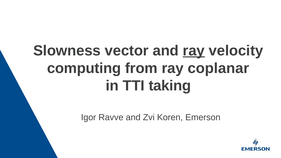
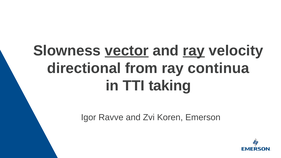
vector underline: none -> present (127, 51)
computing: computing -> directional (84, 68)
coplanar: coplanar -> continua (218, 68)
